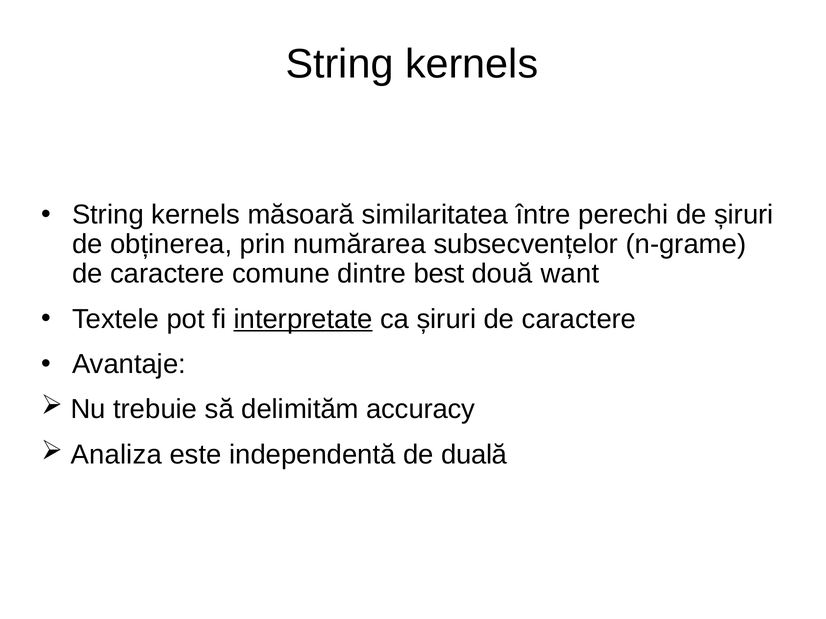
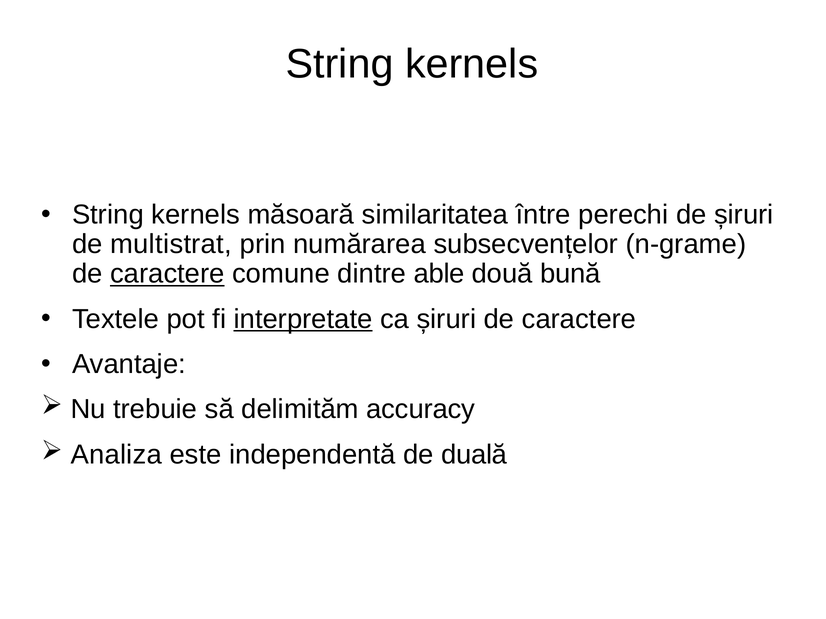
obținerea: obținerea -> multistrat (171, 244)
caractere underline: none -> present (167, 274)
best: best -> able (439, 274)
want: want -> bună (570, 274)
